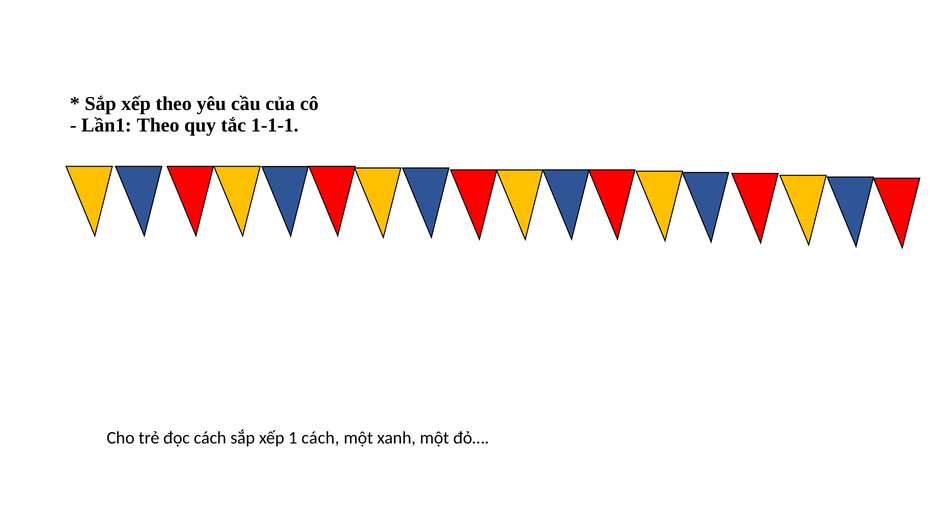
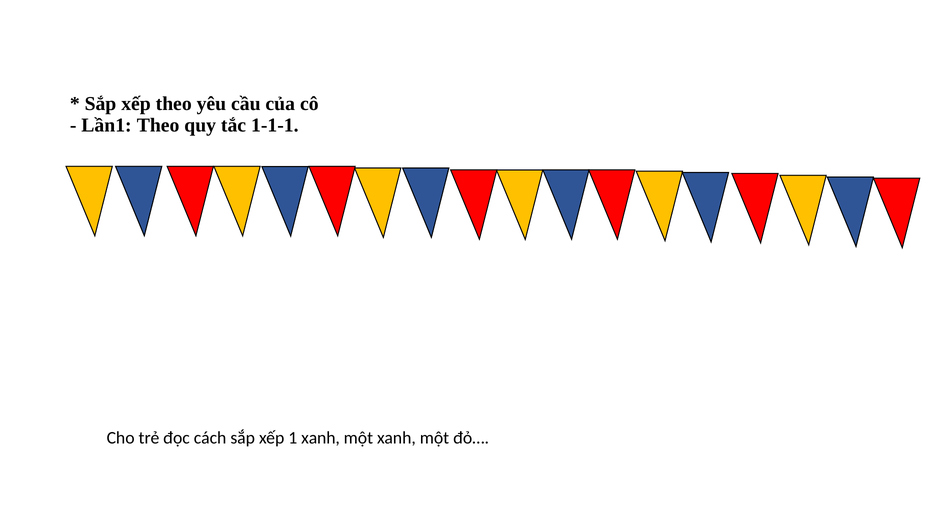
1 cách: cách -> xanh (321, 438)
